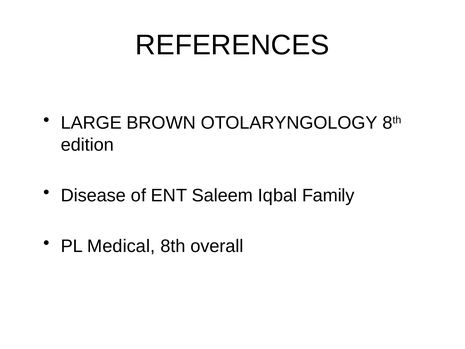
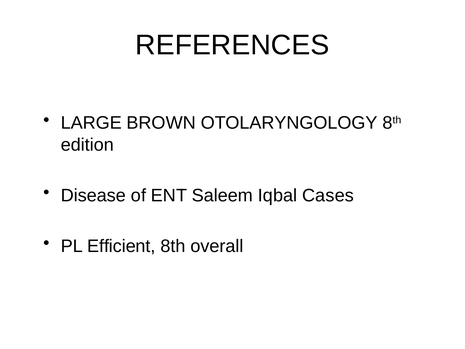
Family: Family -> Cases (328, 195)
Medical: Medical -> Efficient (121, 246)
